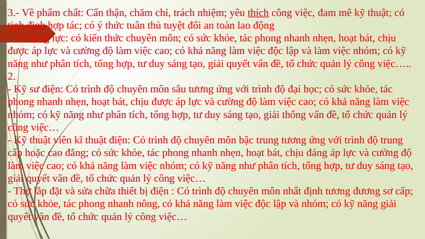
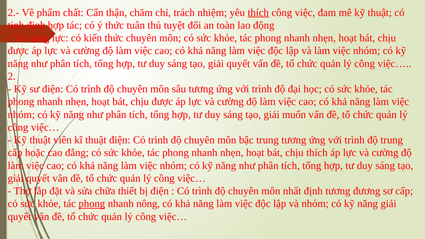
3.-: 3.- -> 2.- (13, 13)
thống: thống -> muốn (294, 115)
chịu đáng: đáng -> thích (317, 153)
phong underline: none -> present (92, 204)
